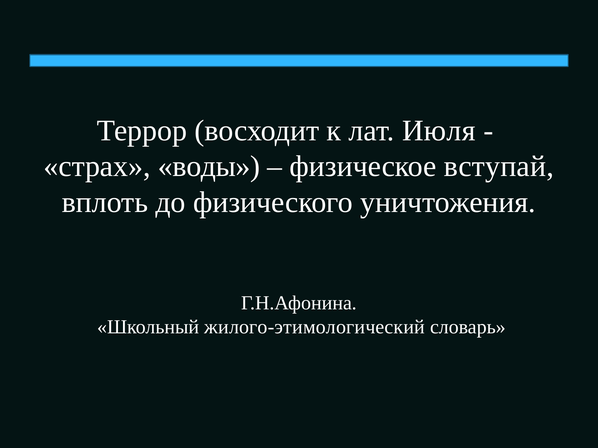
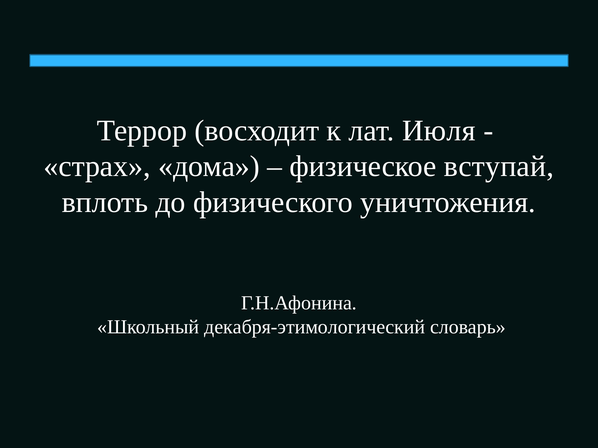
воды: воды -> дома (209, 167)
жилого-этимологический: жилого-этимологический -> декабря-этимологический (315, 327)
